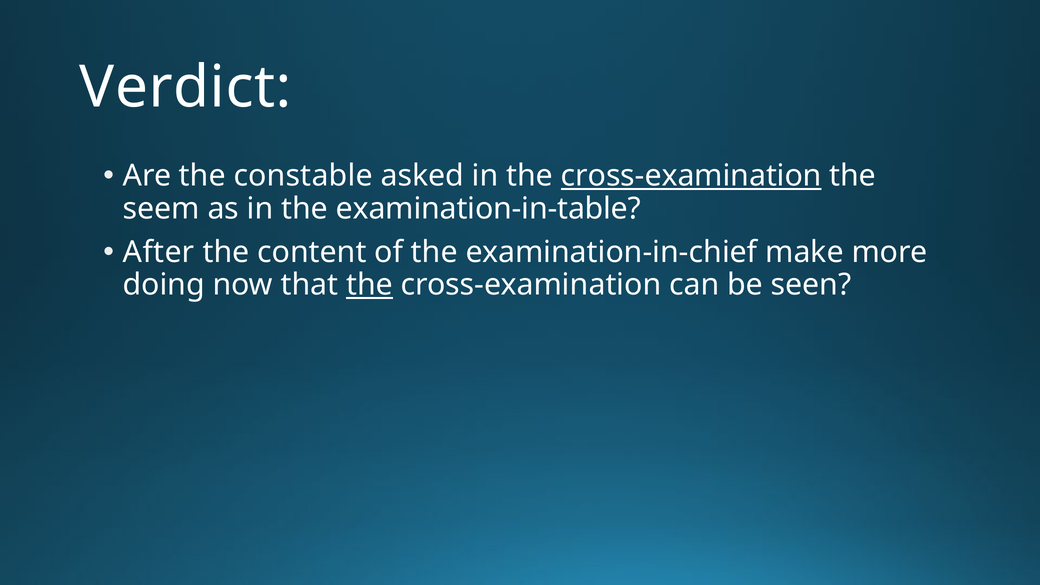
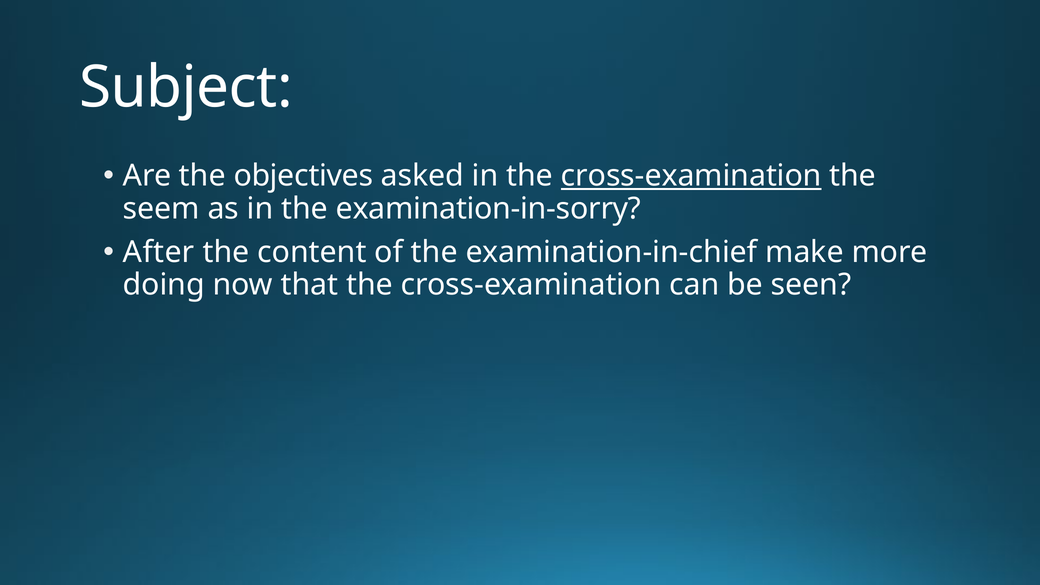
Verdict: Verdict -> Subject (186, 87)
constable: constable -> objectives (303, 176)
examination-in-table: examination-in-table -> examination-in-sorry (488, 209)
the underline: present -> none (369, 285)
